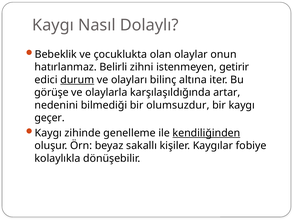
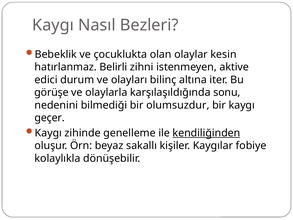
Dolaylı: Dolaylı -> Bezleri (149, 25)
onun: onun -> kesin (224, 54)
getirir: getirir -> aktive (234, 67)
durum underline: present -> none (77, 80)
artar: artar -> sonu (227, 92)
